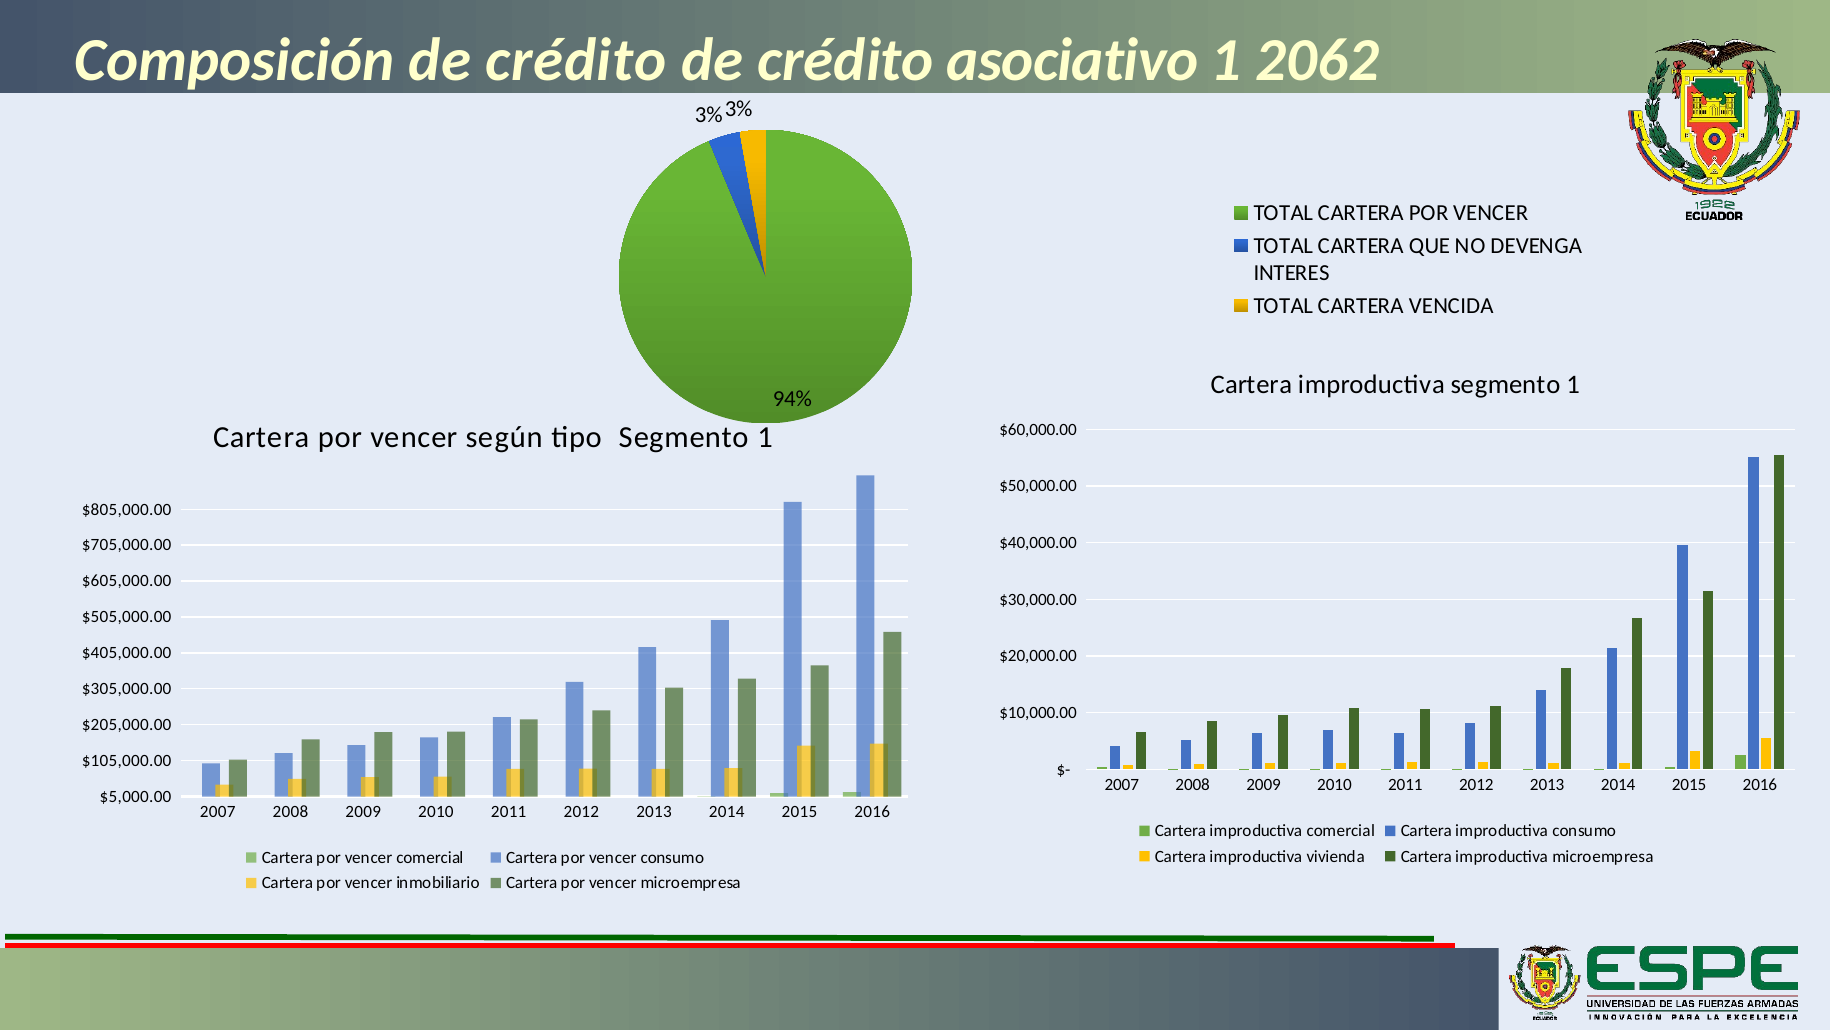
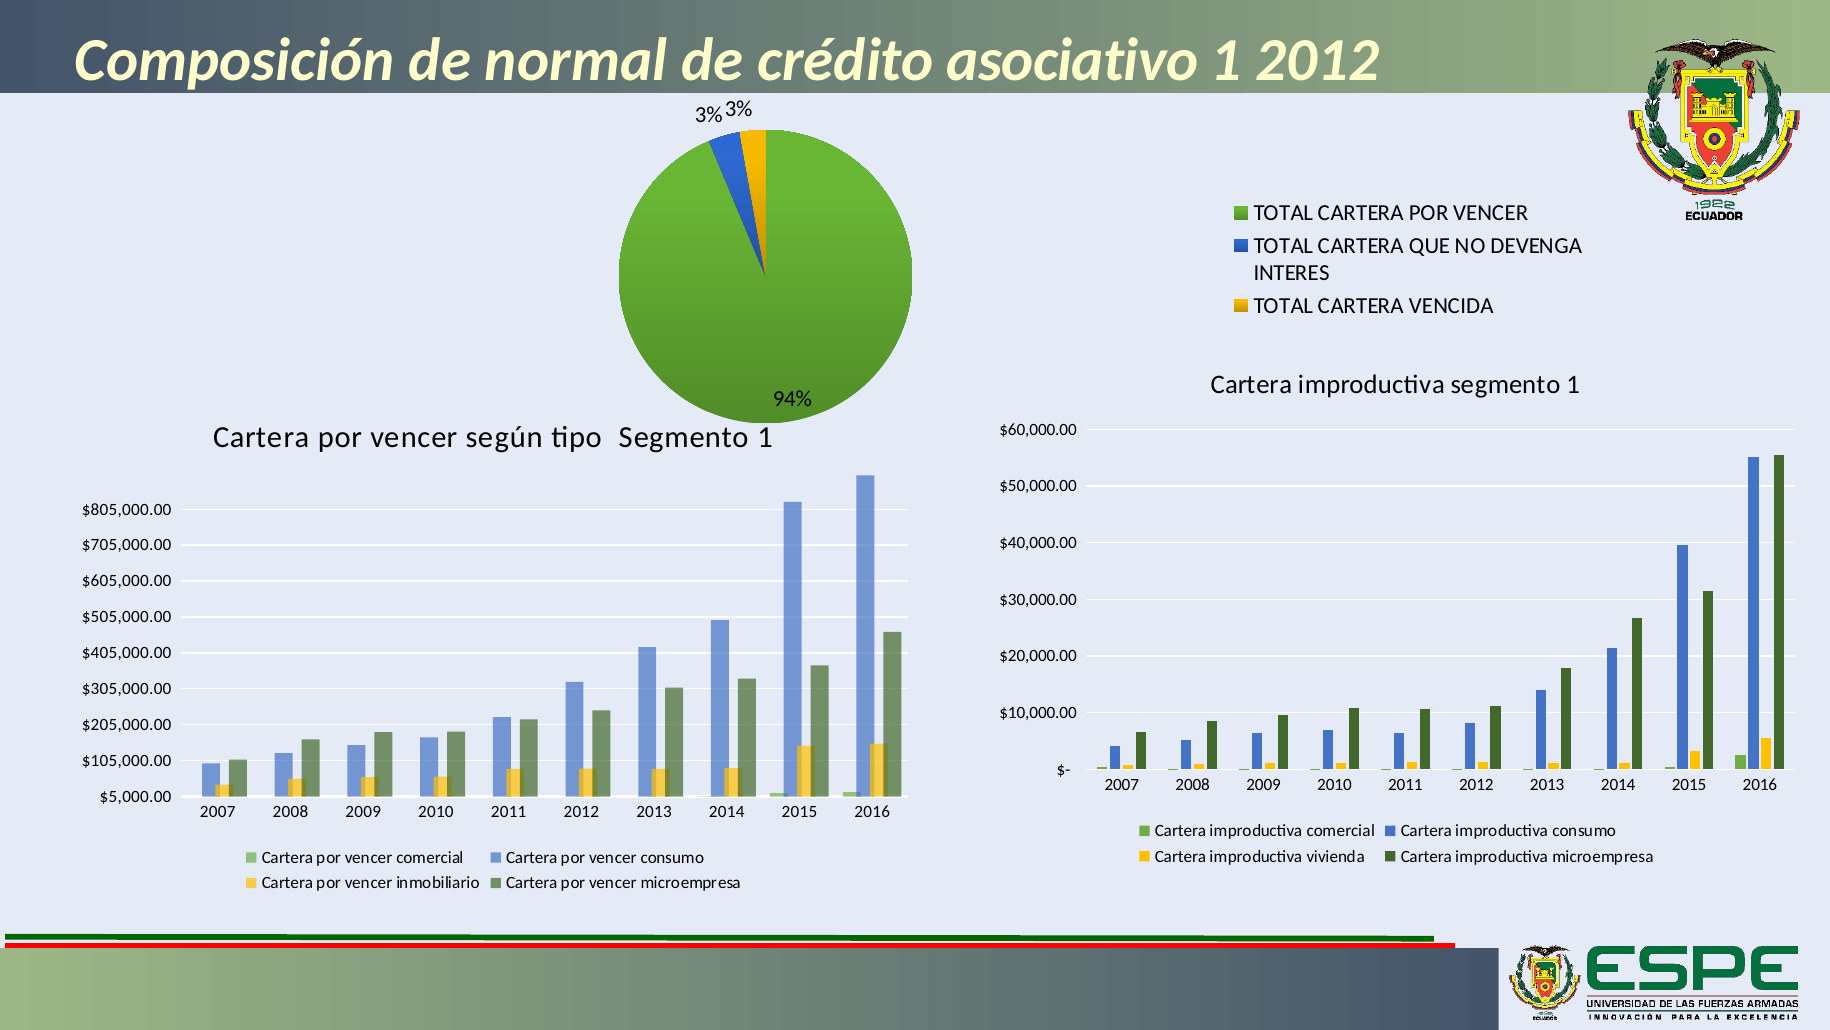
Composición de crédito: crédito -> normal (576, 60)
1 2062: 2062 -> 2012 (1317, 60)
